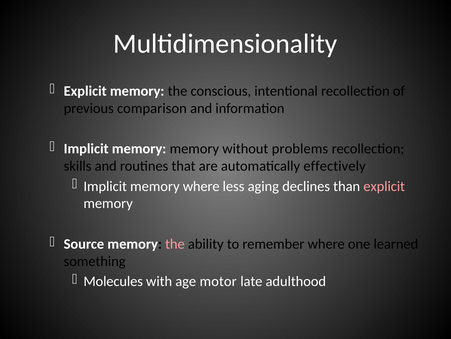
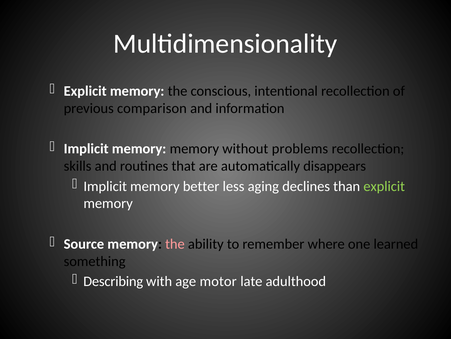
effectively: effectively -> disappears (335, 166)
memory where: where -> better (201, 186)
explicit colour: pink -> light green (384, 186)
Molecules: Molecules -> Describing (113, 281)
